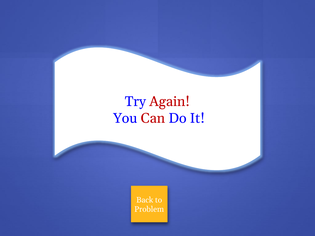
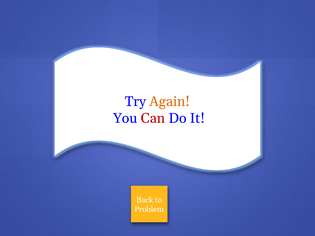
Again colour: red -> orange (170, 102)
